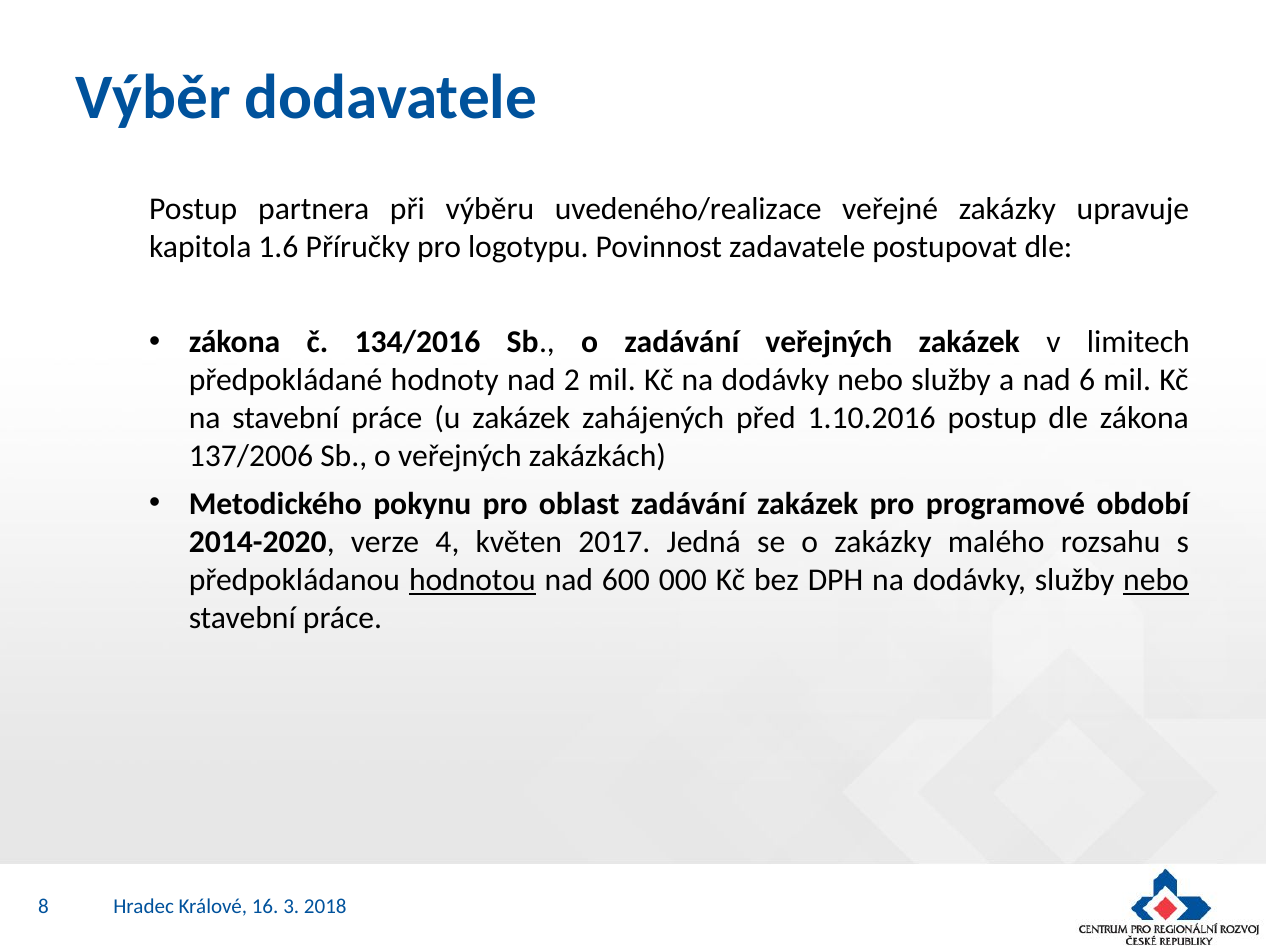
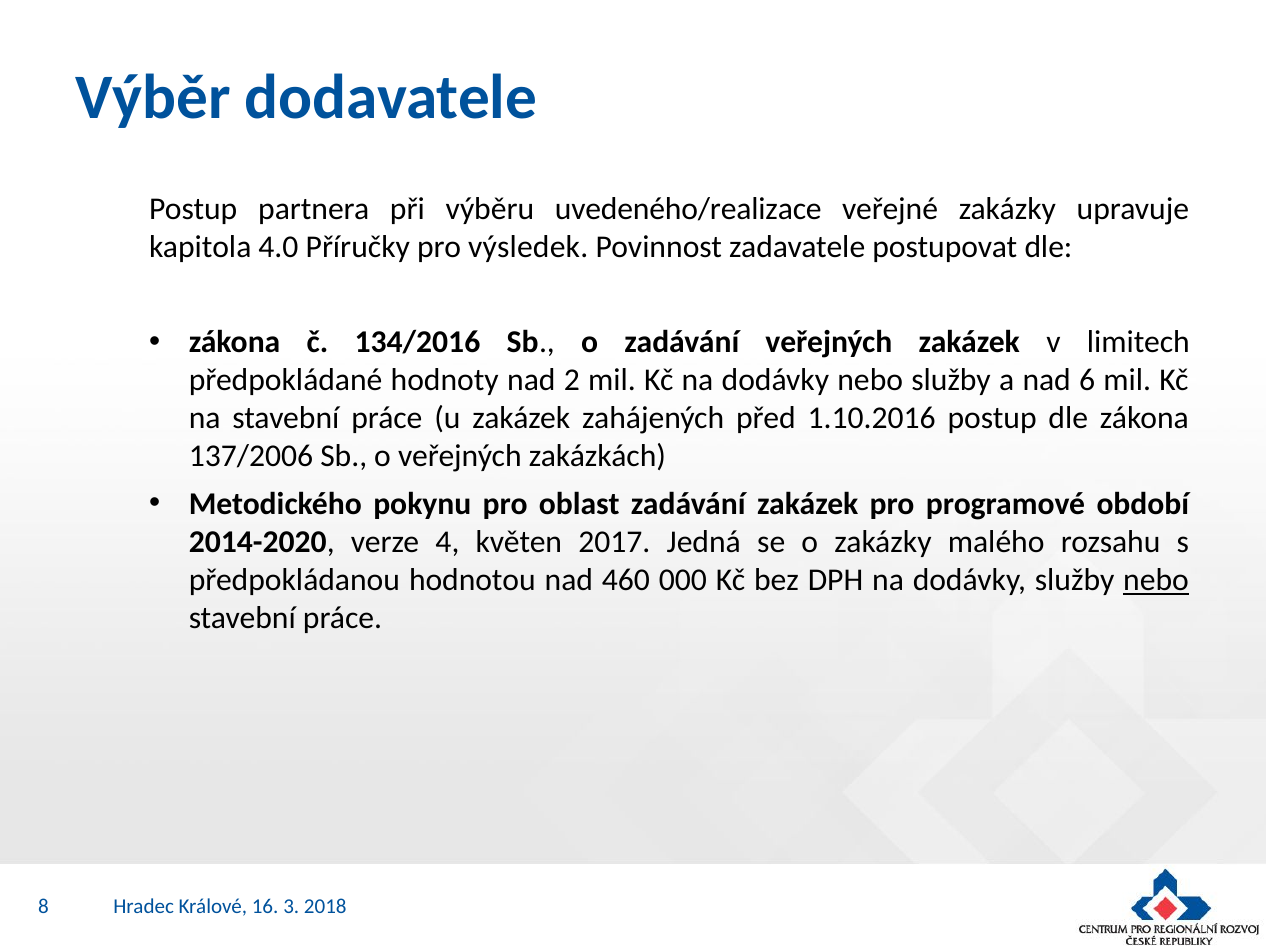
1.6: 1.6 -> 4.0 (278, 246)
logotypu: logotypu -> výsledek (528, 246)
hodnotou underline: present -> none (472, 580)
600: 600 -> 460 (626, 580)
